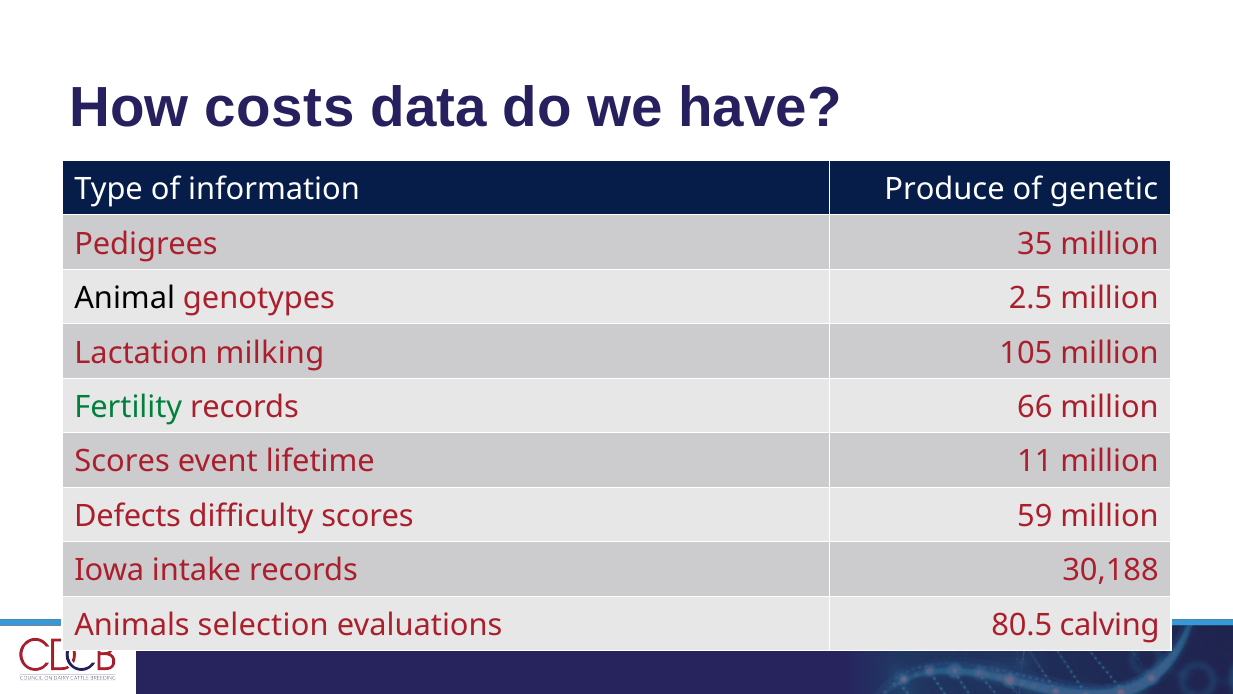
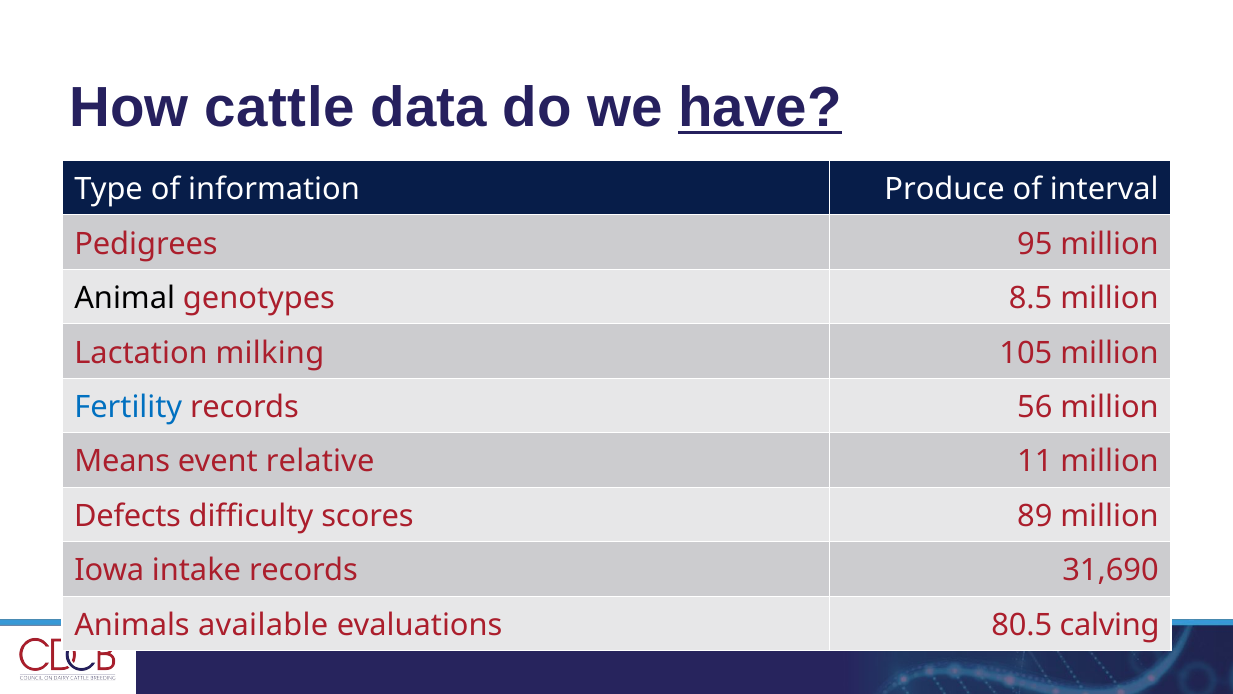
costs: costs -> cattle (280, 108)
have underline: none -> present (760, 108)
genetic: genetic -> interval (1104, 189)
35: 35 -> 95 (1035, 244)
2.5: 2.5 -> 8.5 (1031, 298)
Fertility colour: green -> blue (128, 407)
66: 66 -> 56 (1035, 407)
Scores: Scores -> Means (122, 461)
lifetime: lifetime -> relative (320, 461)
59: 59 -> 89 (1035, 516)
30,188: 30,188 -> 31,690 (1111, 570)
selection: selection -> available (263, 625)
